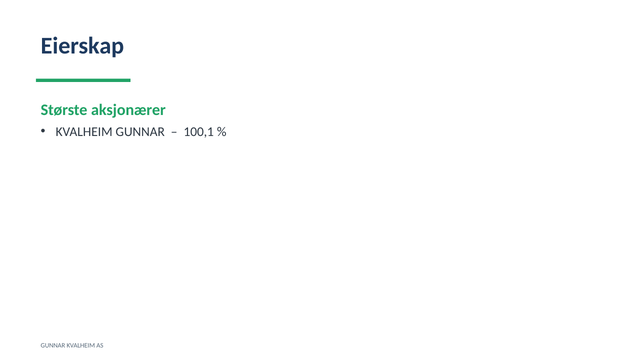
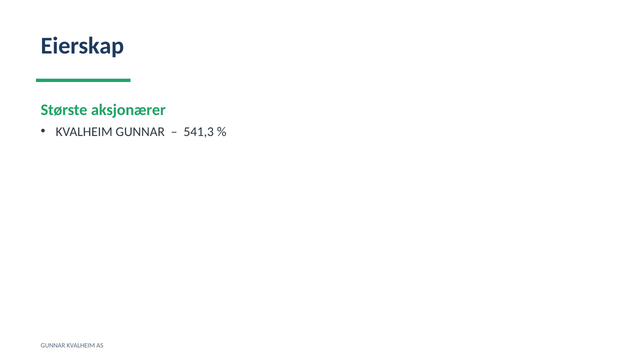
100,1: 100,1 -> 541,3 (199, 132)
